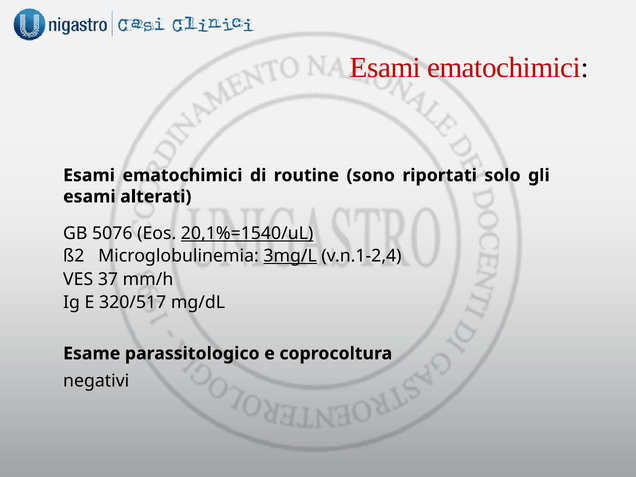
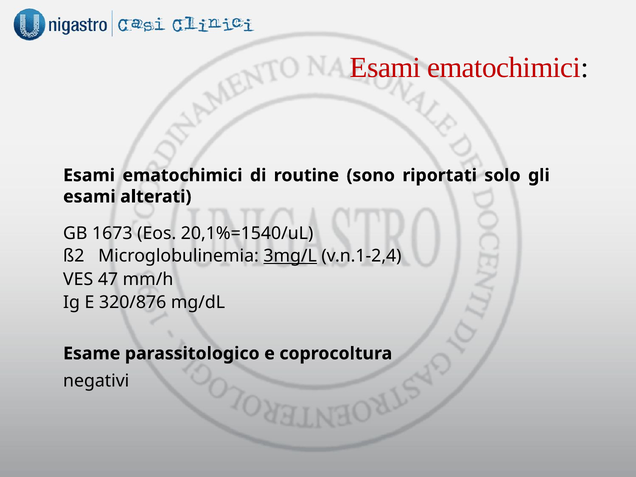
5076: 5076 -> 1673 (112, 233)
20,1%=1540/uL underline: present -> none (247, 233)
37: 37 -> 47 (108, 279)
320/517: 320/517 -> 320/876 (133, 303)
